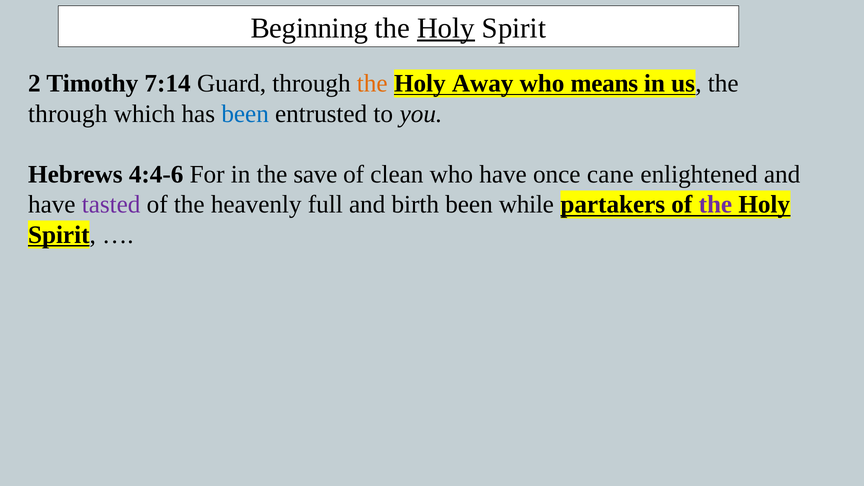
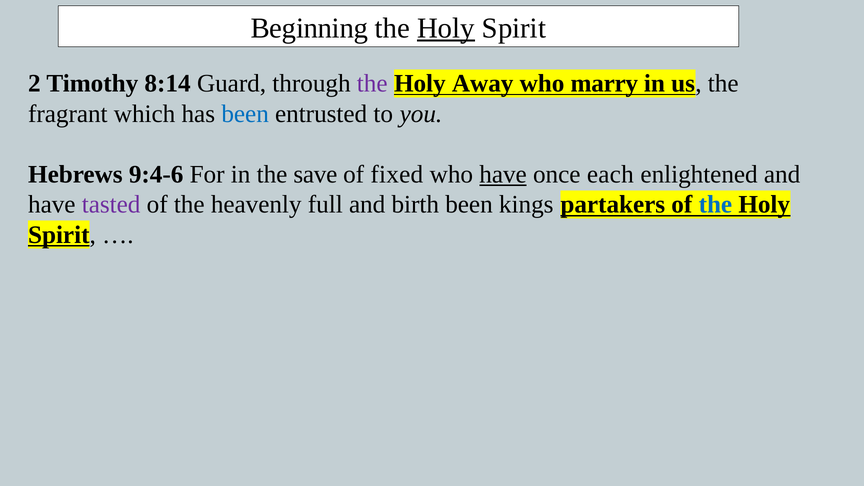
7:14: 7:14 -> 8:14 (168, 83)
the colour: orange -> purple (372, 83)
means: means -> marry (604, 83)
through: through -> fragrant (68, 114)
4:4-6: 4:4-6 -> 9:4-6 (156, 174)
clean: clean -> fixed (397, 174)
have underline: none -> present (503, 174)
cane: cane -> each (610, 174)
while: while -> kings (526, 204)
the colour: purple -> blue (715, 204)
